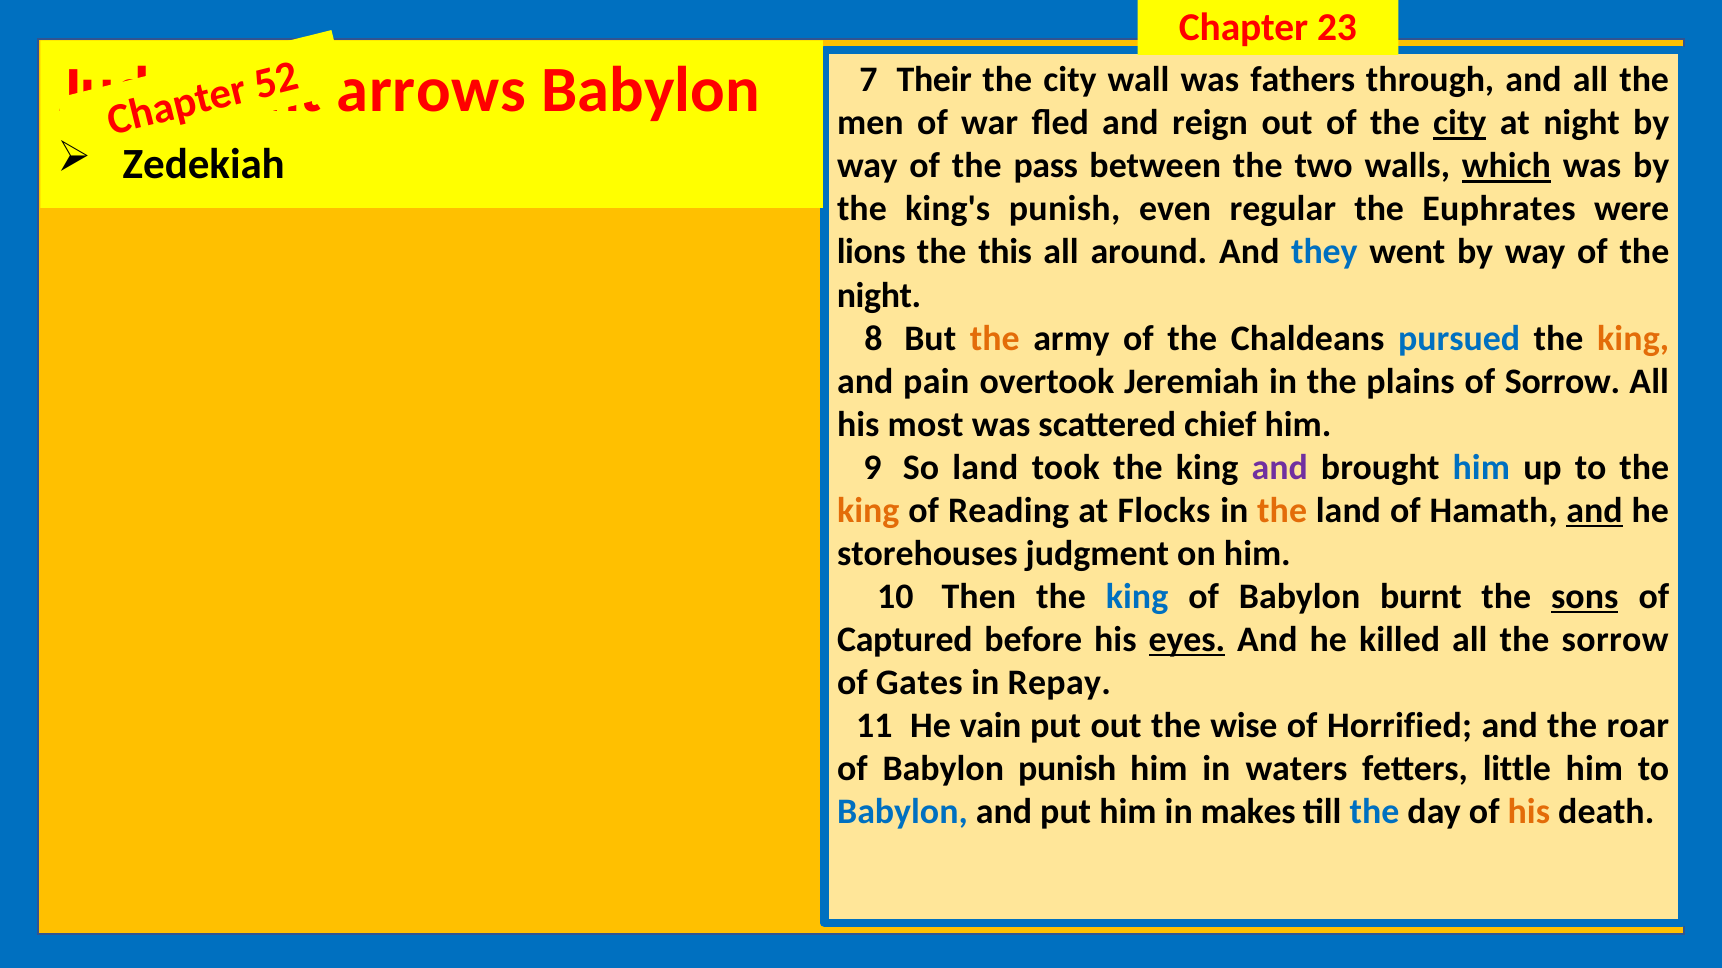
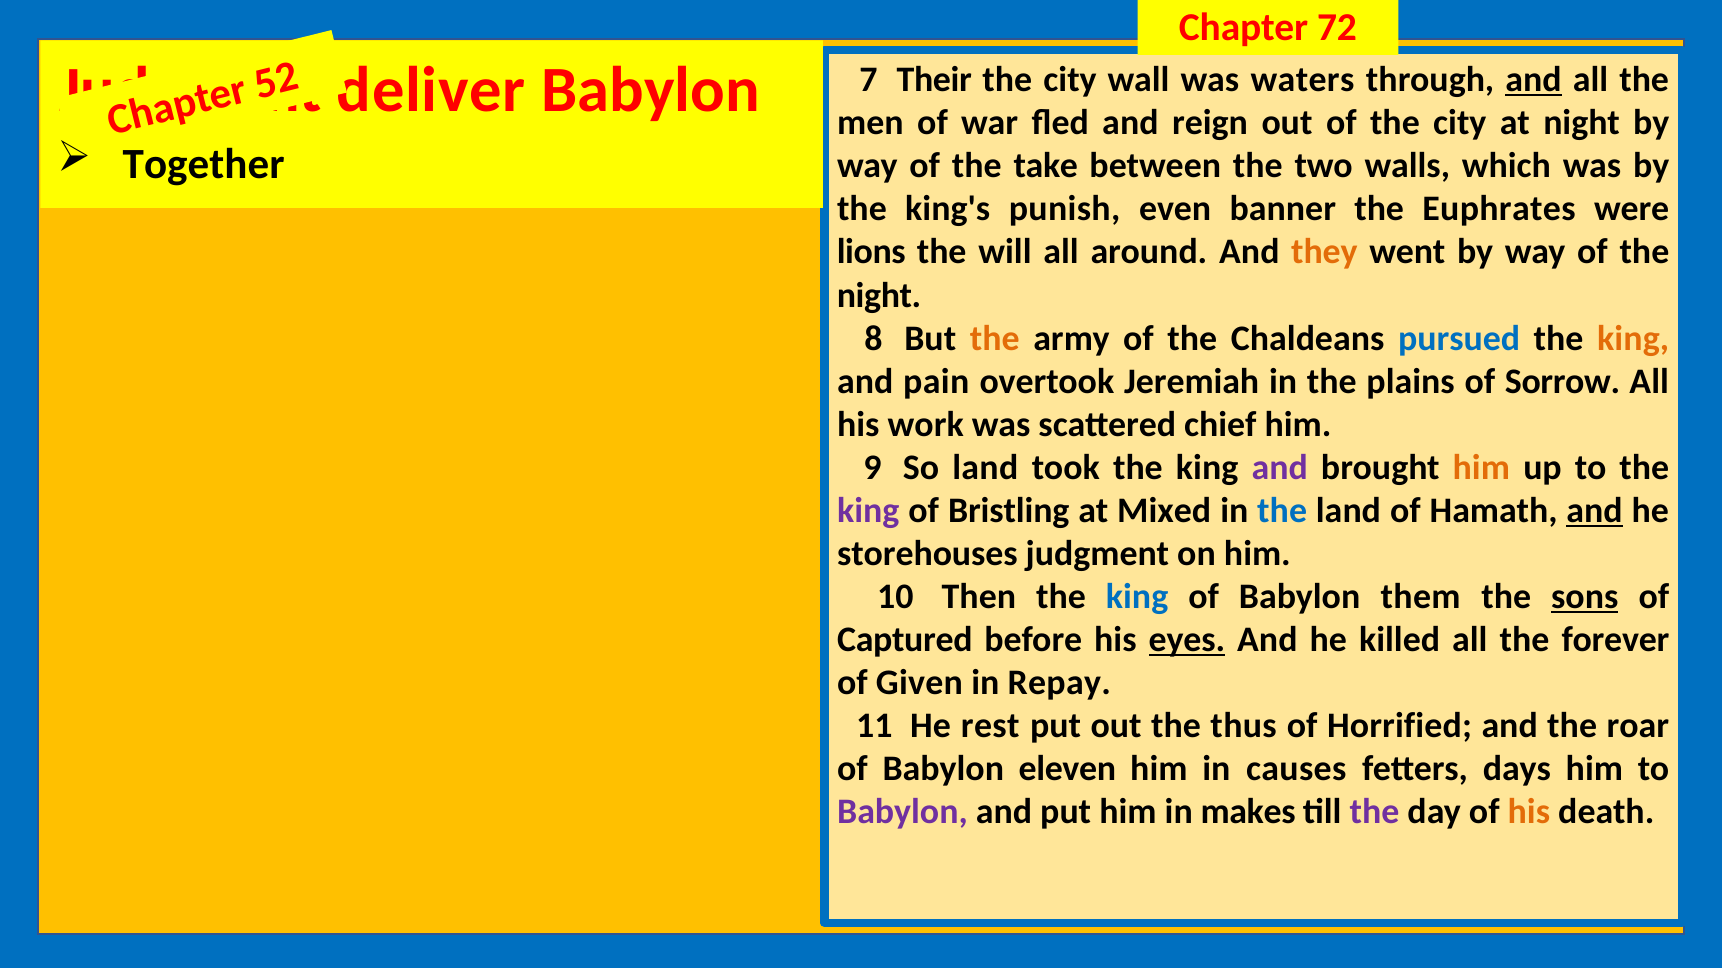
23: 23 -> 72 (1337, 28)
arrows: arrows -> deliver (431, 90)
fathers: fathers -> waters (1303, 80)
and underline: none -> present (1533, 80)
city underline: present -> none (1460, 123)
Zedekiah: Zedekiah -> Together (204, 164)
pass: pass -> take (1046, 166)
which underline: present -> none (1506, 166)
regular: regular -> banner (1283, 209)
this: this -> will (1005, 252)
they colour: blue -> orange (1324, 252)
most: most -> work (926, 425)
him colour: blue -> orange (1481, 468)
king colour: orange -> purple (868, 511)
Reading: Reading -> Bristling (1009, 511)
Flocks: Flocks -> Mixed (1164, 511)
the colour: orange -> blue (1282, 511)
burnt: burnt -> them (1421, 597)
the sorrow: sorrow -> forever (1615, 640)
Gates: Gates -> Given (919, 683)
vain: vain -> rest (990, 726)
wise: wise -> thus (1244, 726)
Babylon punish: punish -> eleven (1067, 769)
waters: waters -> causes (1296, 769)
little: little -> days (1517, 769)
Babylon colour: blue -> purple (902, 812)
the colour: blue -> purple (1374, 812)
